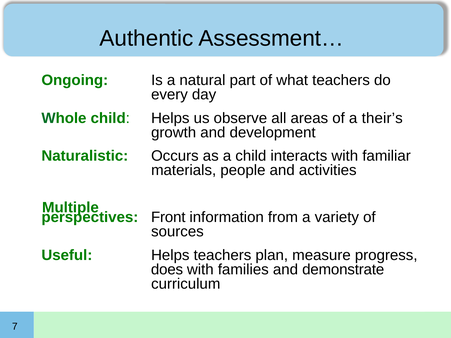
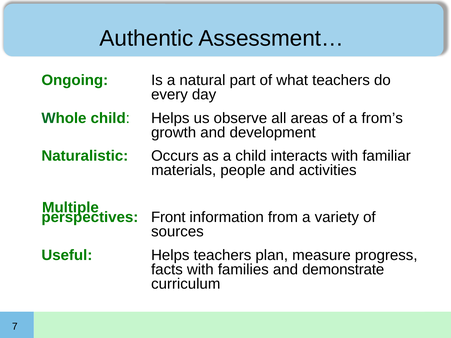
their’s: their’s -> from’s (382, 118)
does: does -> facts (167, 270)
